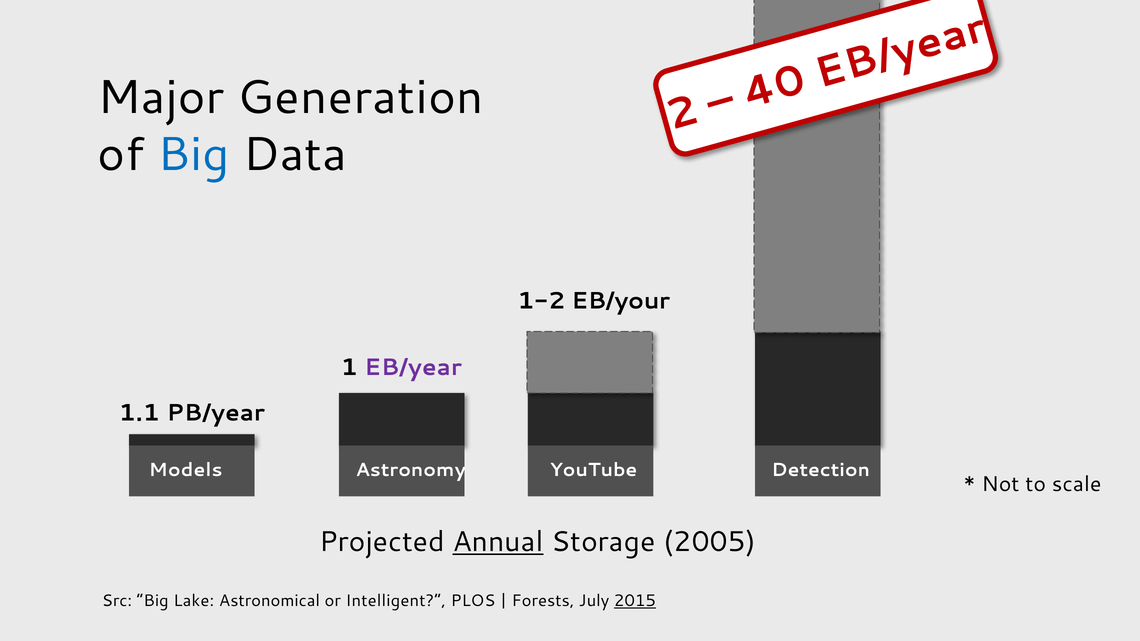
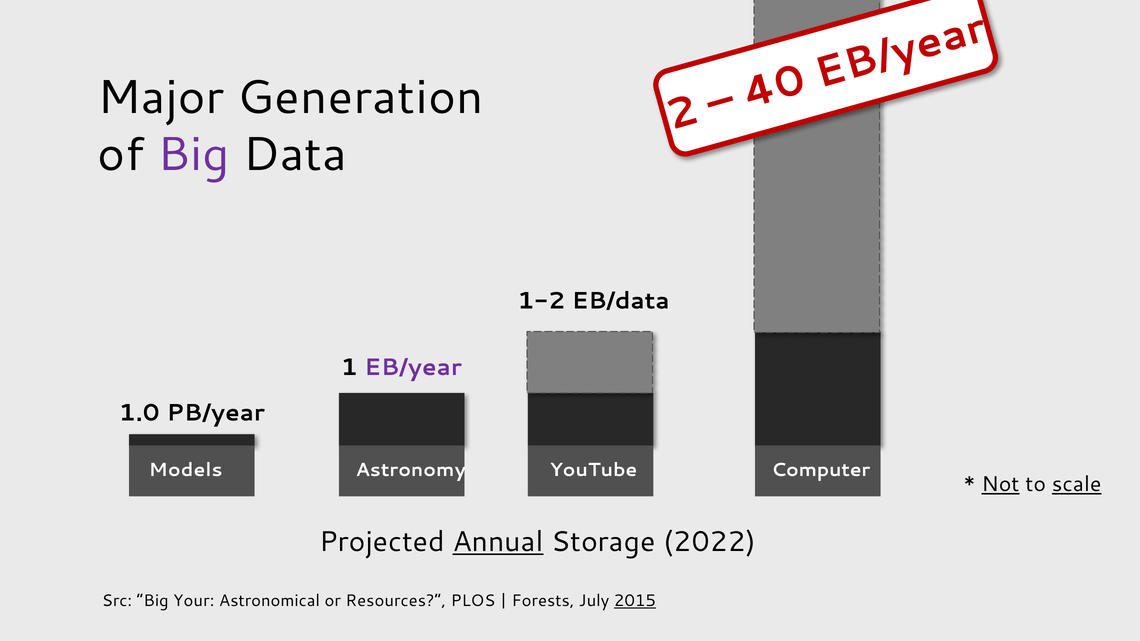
Big colour: blue -> purple (193, 155)
EB/your: EB/your -> EB/data (621, 301)
1.1: 1.1 -> 1.0 (139, 413)
Detection: Detection -> Computer (821, 470)
Not underline: none -> present (1000, 485)
scale underline: none -> present (1077, 485)
2005: 2005 -> 2022 (710, 542)
Lake: Lake -> Your (194, 601)
Intelligent: Intelligent -> Resources (396, 601)
